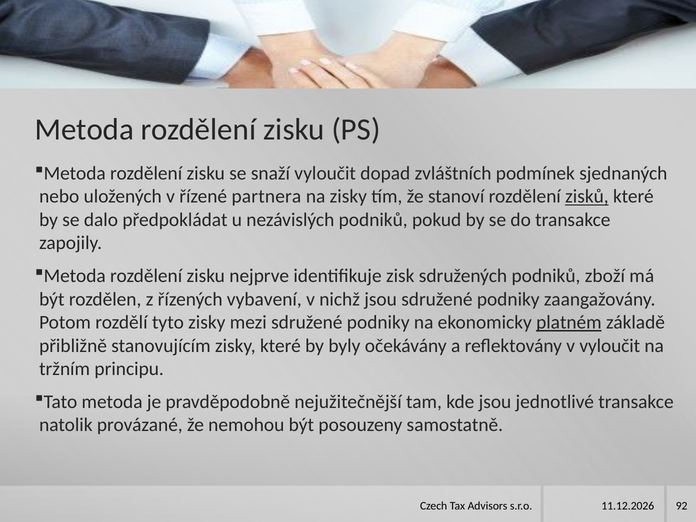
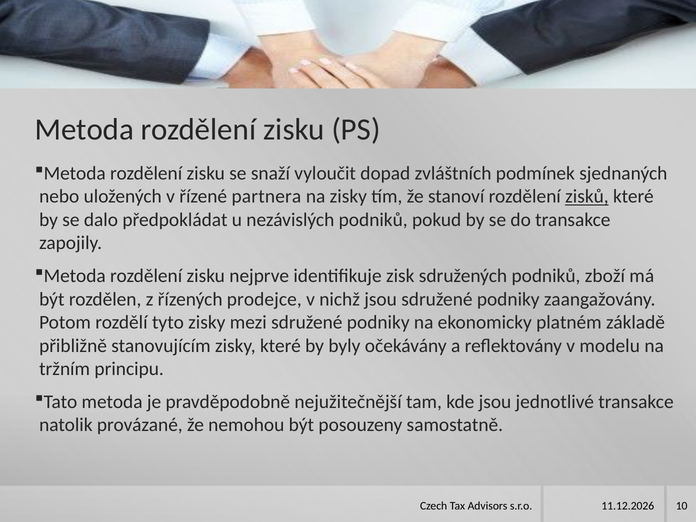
vybavení: vybavení -> prodejce (264, 299)
platném underline: present -> none (569, 322)
v vyloučit: vyloučit -> modelu (610, 346)
92: 92 -> 10 (682, 506)
